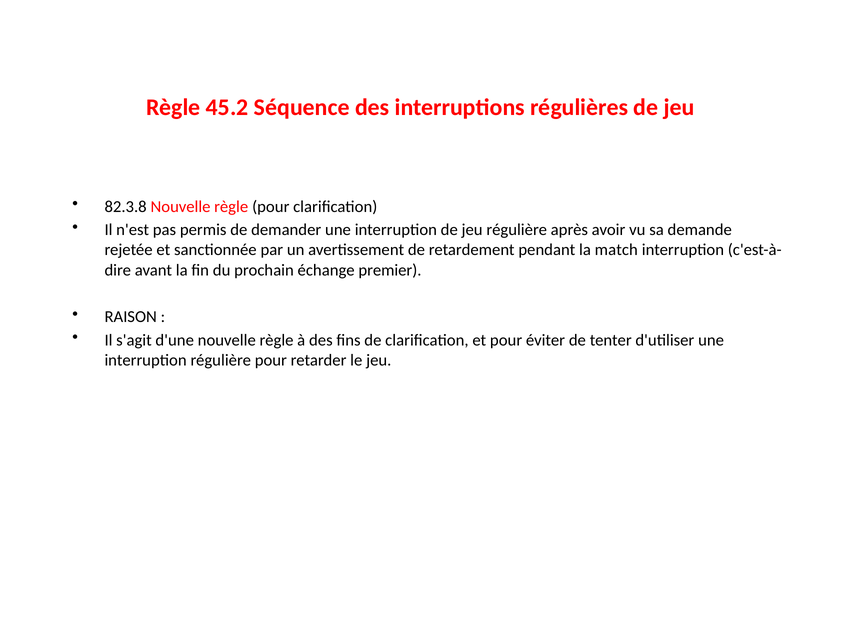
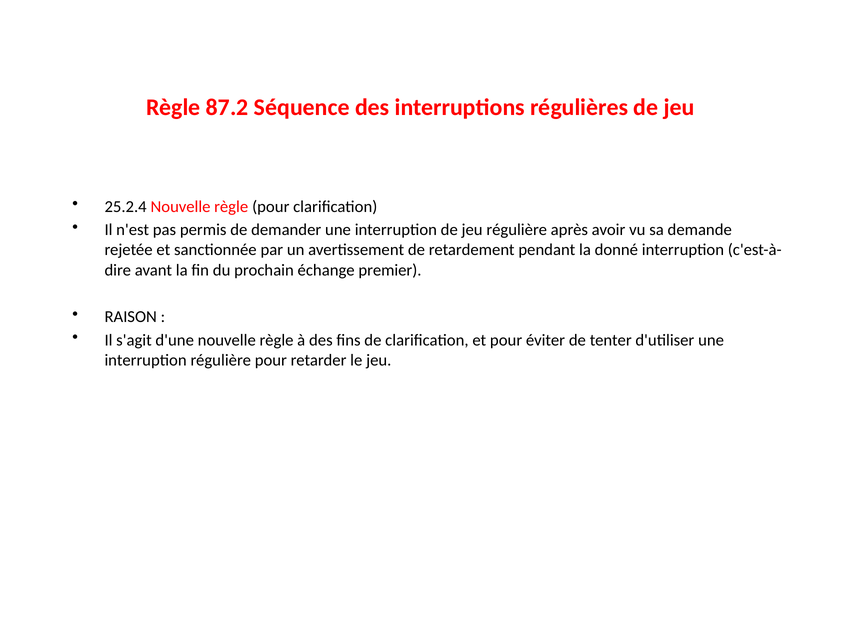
45.2: 45.2 -> 87.2 (227, 107)
82.3.8: 82.3.8 -> 25.2.4 (126, 207)
match: match -> donné (616, 250)
